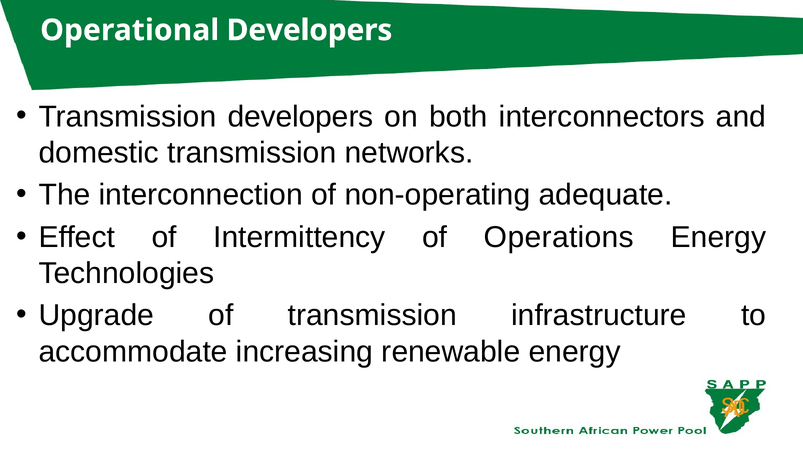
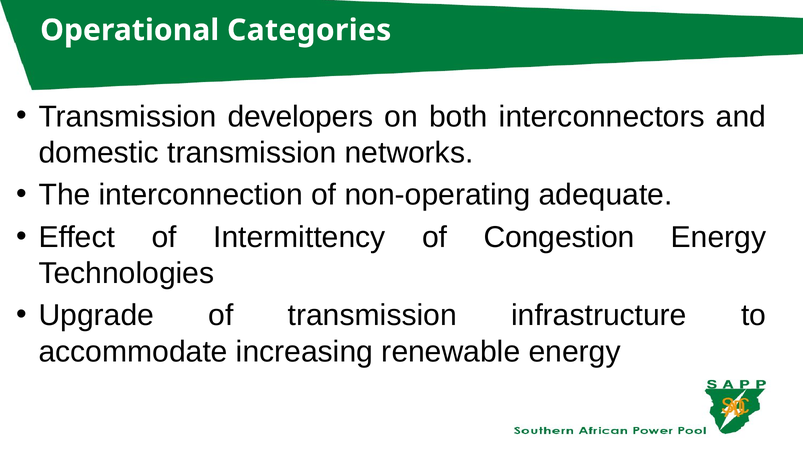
Operational Developers: Developers -> Categories (309, 30)
Operations: Operations -> Congestion (559, 237)
